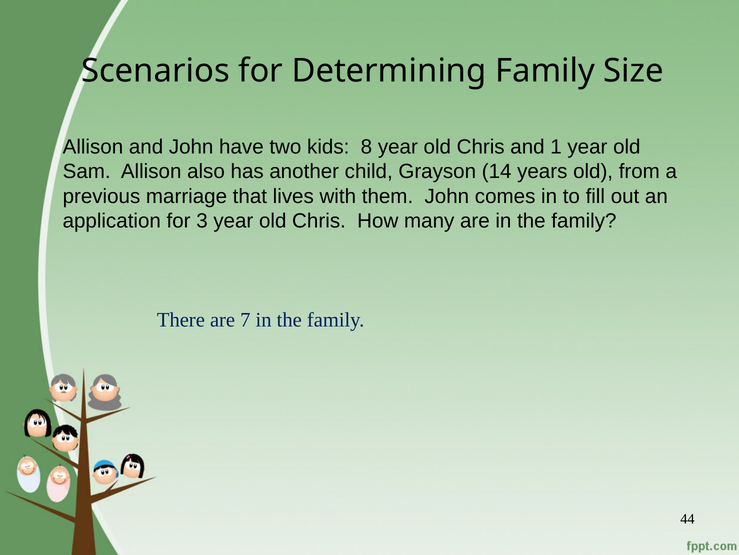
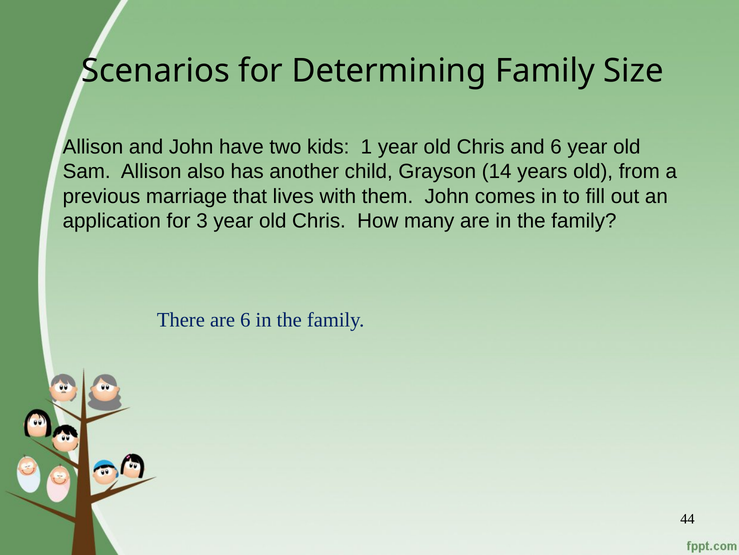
8: 8 -> 1 (366, 147)
and 1: 1 -> 6 (556, 147)
are 7: 7 -> 6 (245, 320)
